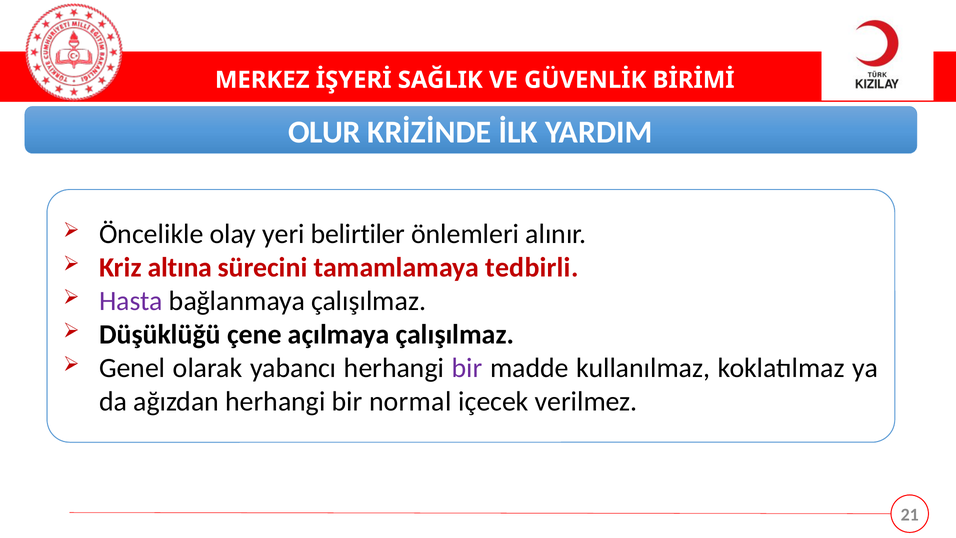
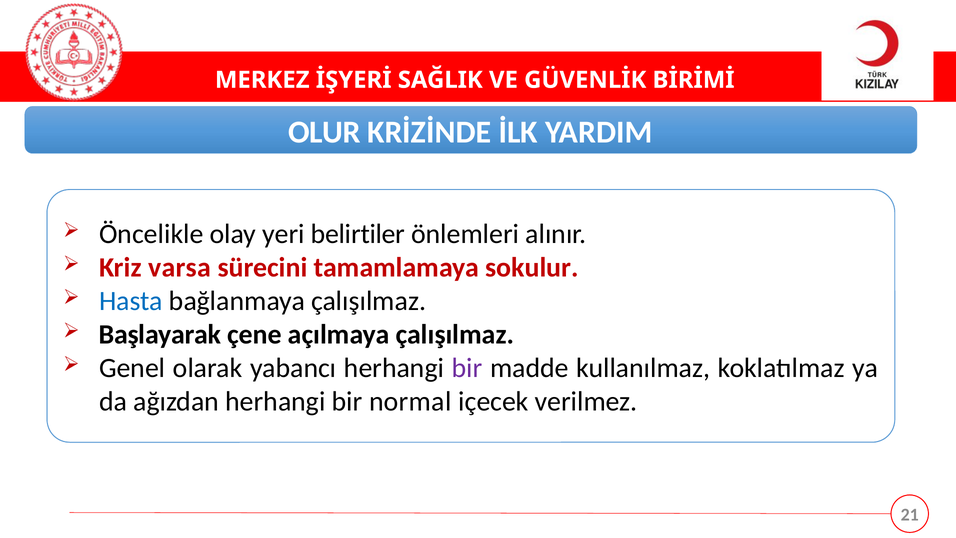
altına: altına -> varsa (180, 267)
tedbirli: tedbirli -> sokulur (532, 267)
Hasta colour: purple -> blue (131, 301)
Düşüklüğü: Düşüklüğü -> Başlayarak (160, 334)
